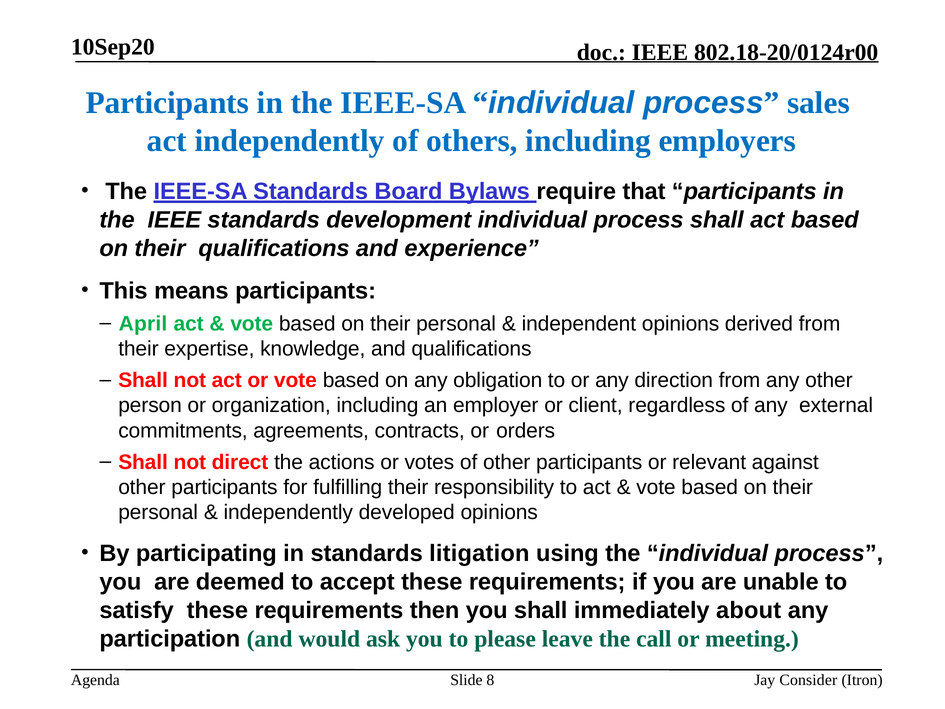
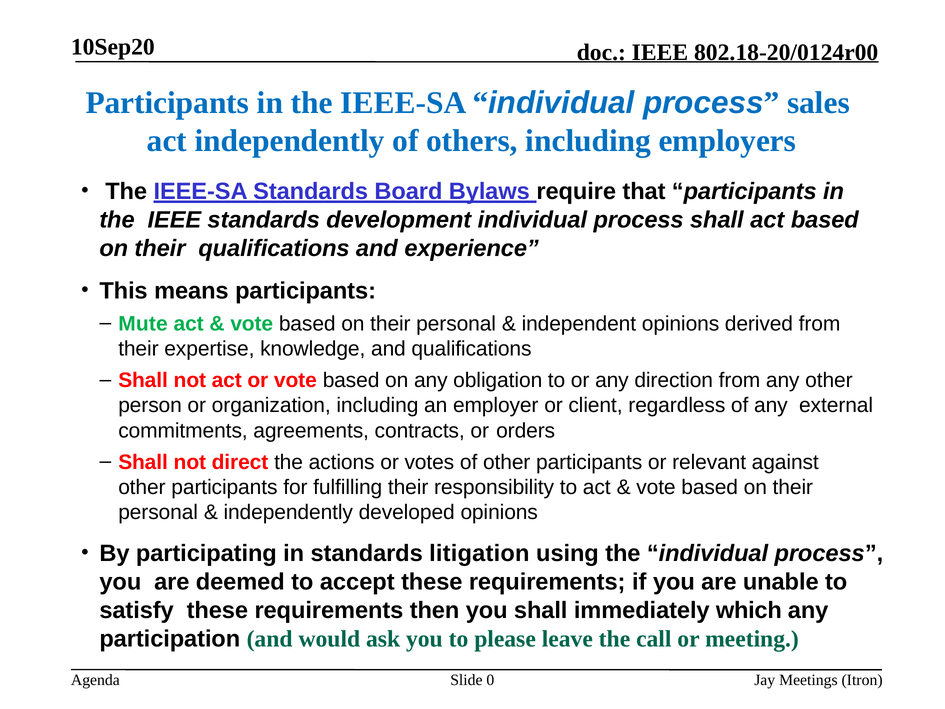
April: April -> Mute (143, 324)
about: about -> which (749, 610)
8: 8 -> 0 (490, 680)
Consider: Consider -> Meetings (808, 680)
